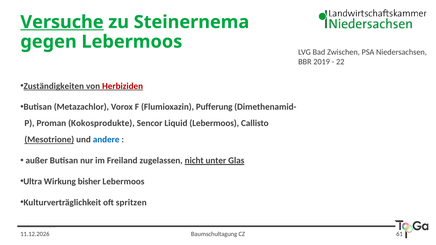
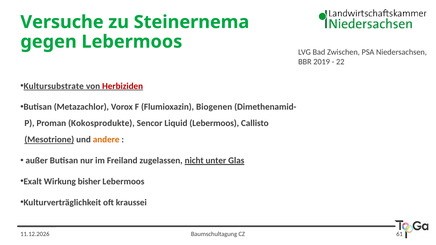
Versuche underline: present -> none (62, 22)
Zuständigkeiten: Zuständigkeiten -> Kultursubstrate (54, 86)
Pufferung: Pufferung -> Biogenen (214, 107)
andere colour: blue -> orange (106, 140)
Ultra: Ultra -> Exalt (33, 182)
spritzen: spritzen -> kraussei (131, 203)
